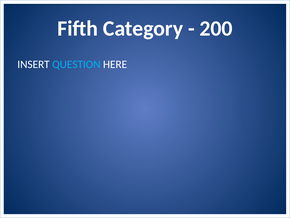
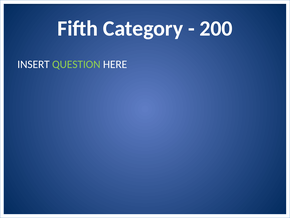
QUESTION colour: light blue -> light green (76, 64)
